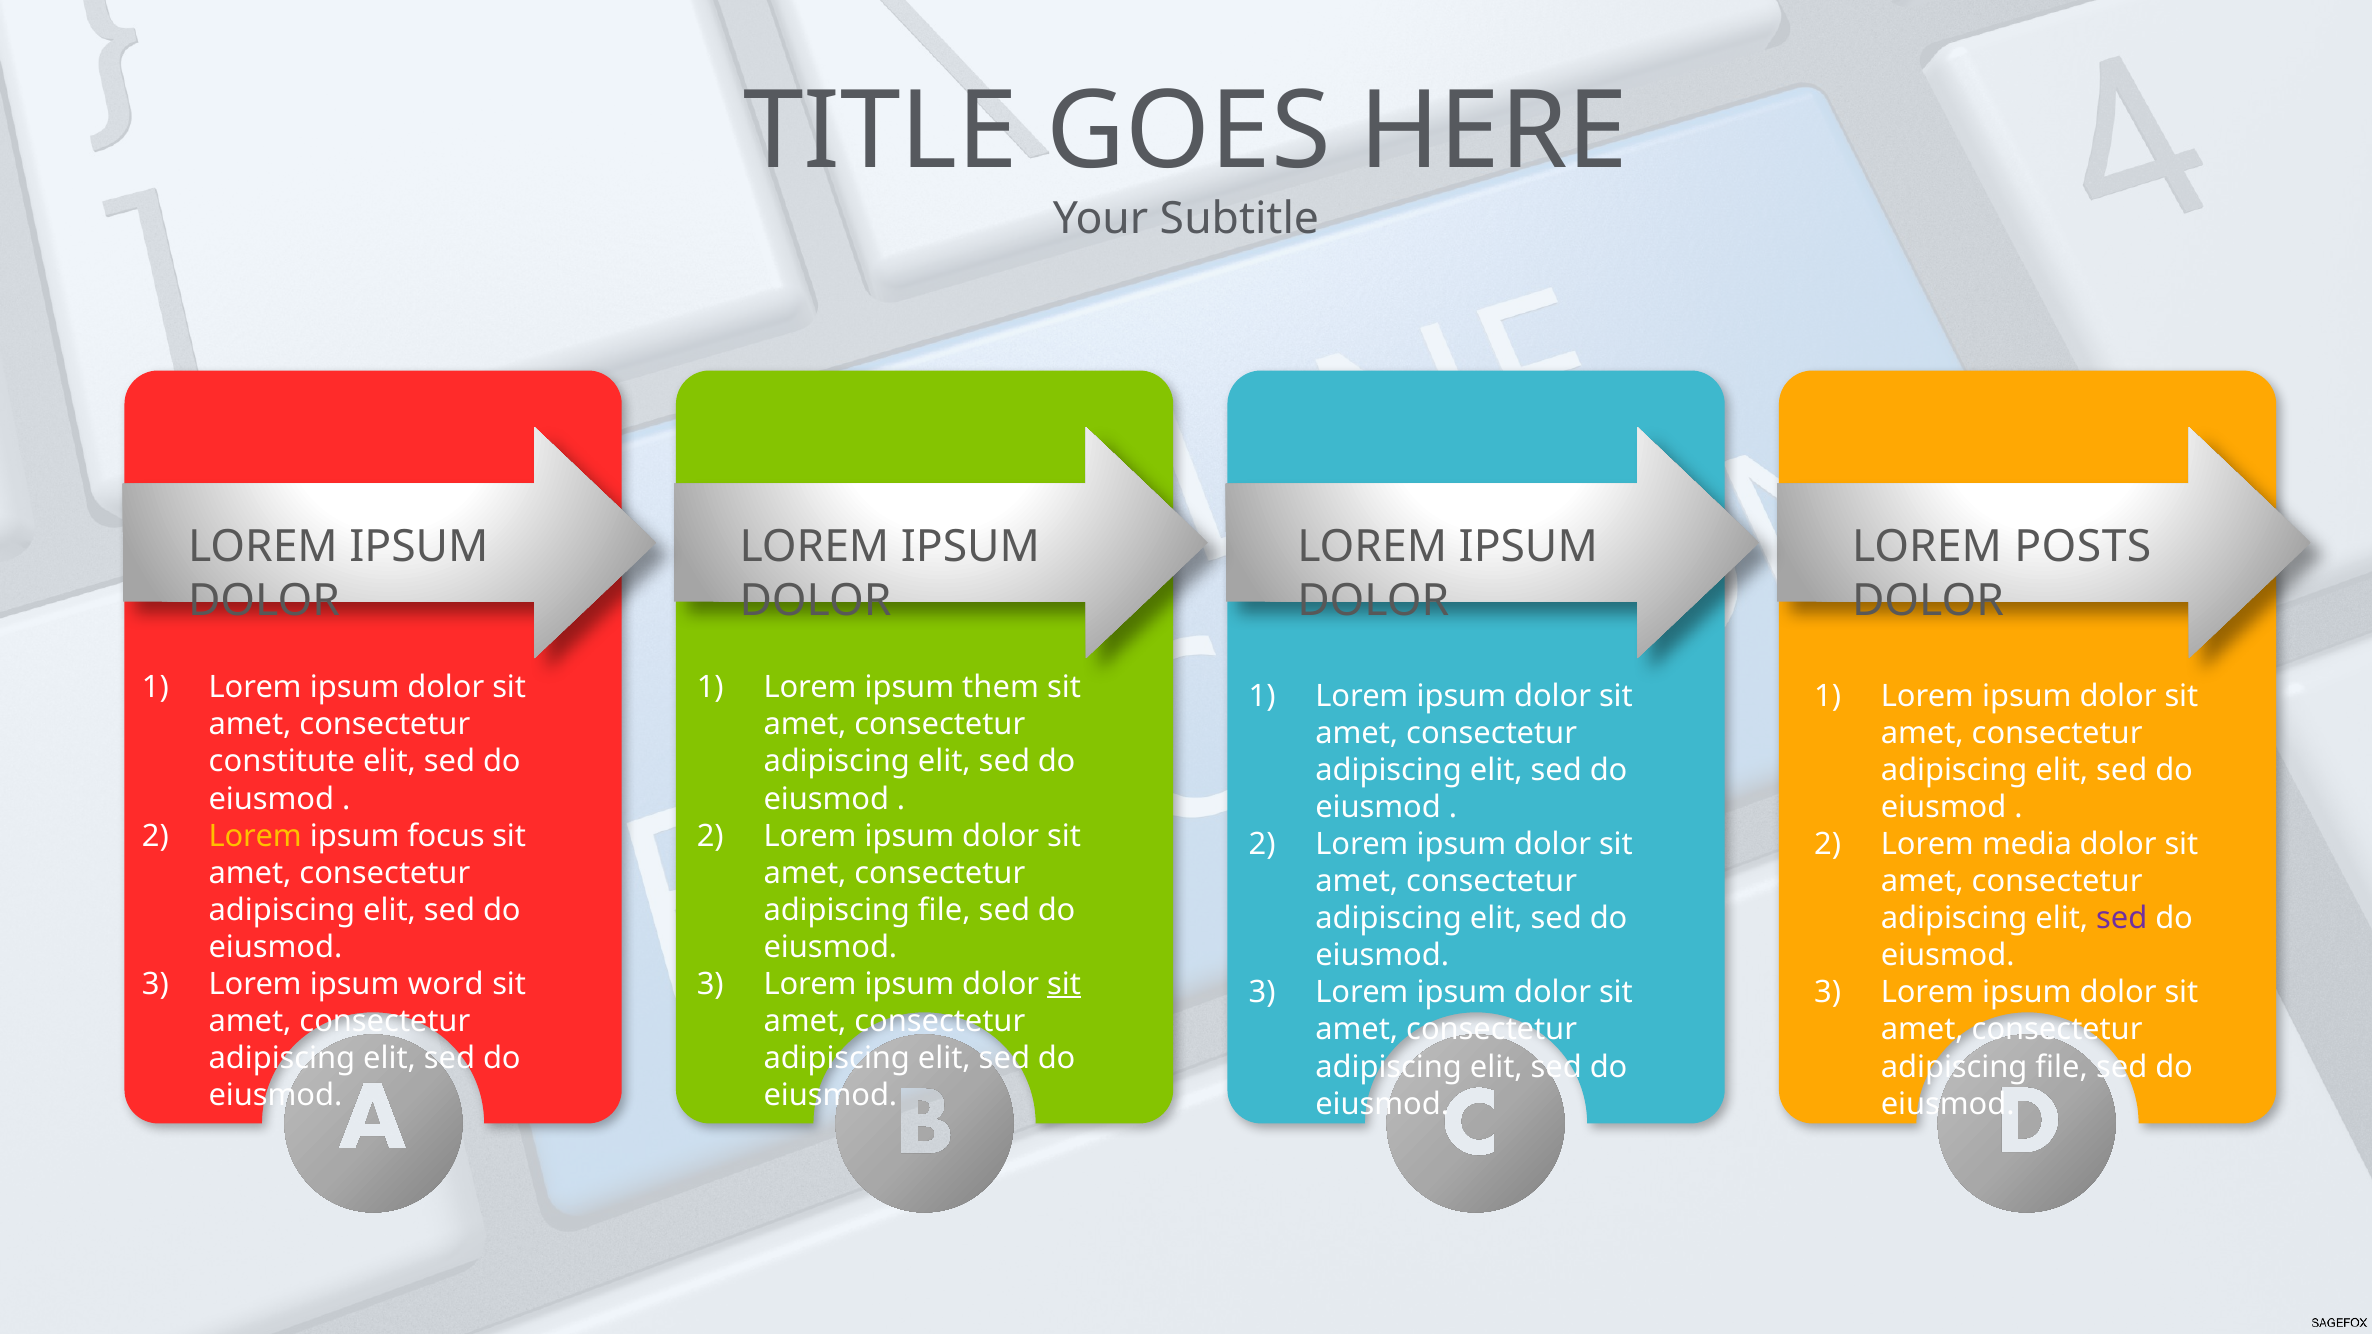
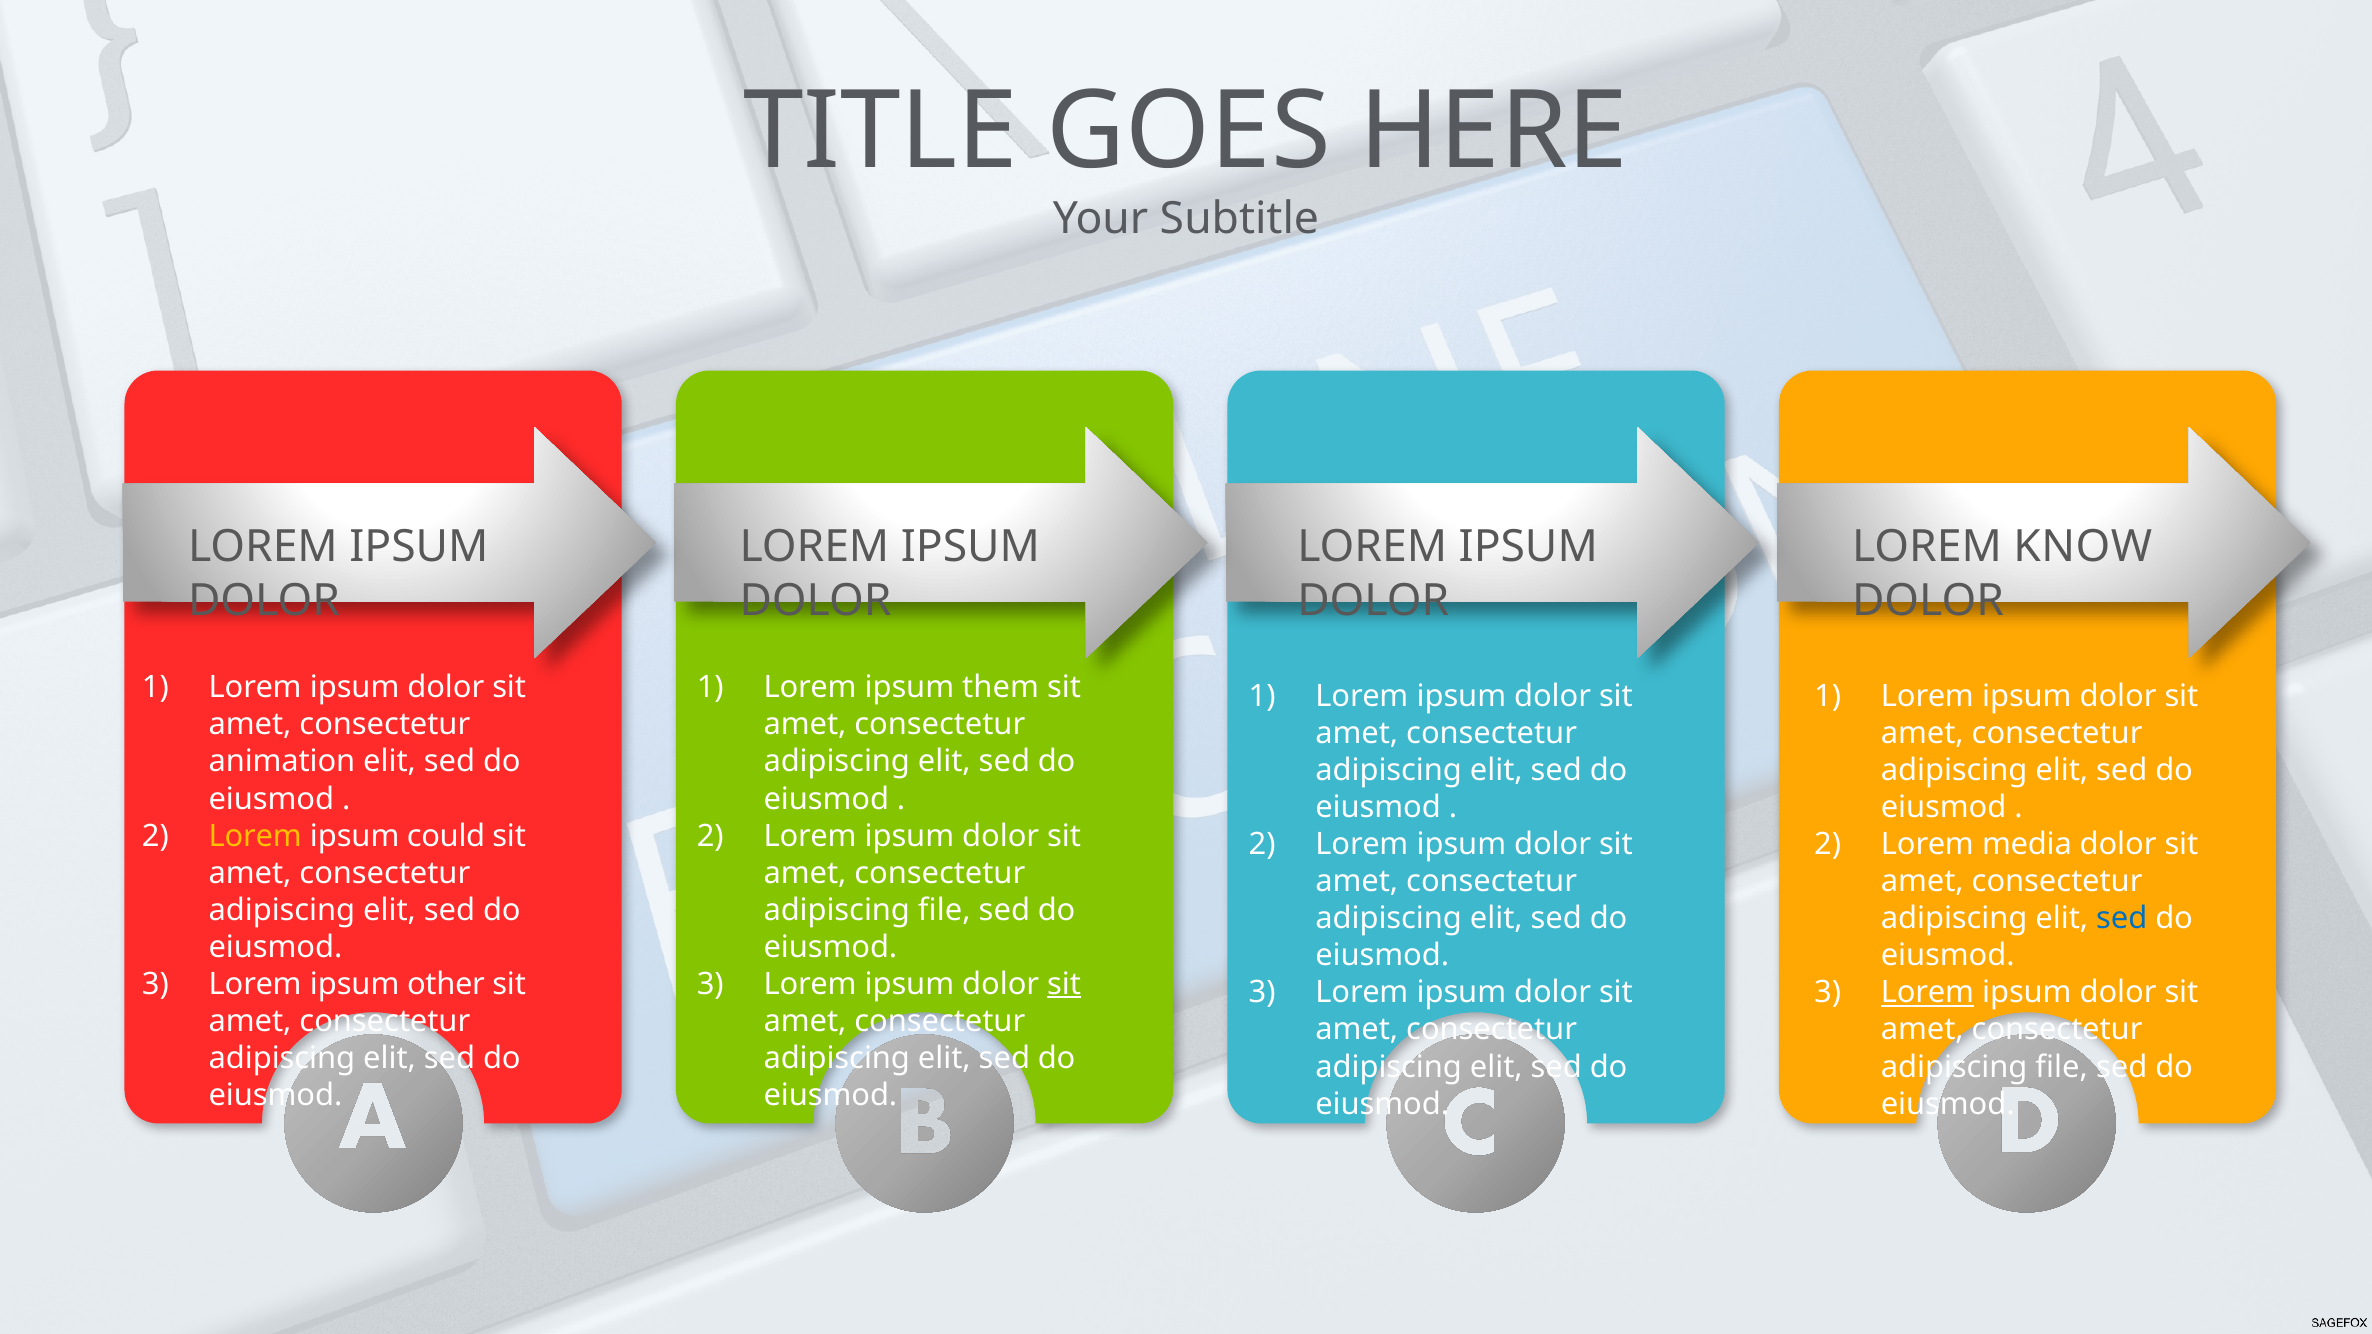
POSTS: POSTS -> KNOW (2083, 547)
constitute: constitute -> animation (282, 762)
focus: focus -> could (446, 836)
sed colour: purple -> blue (2122, 919)
word: word -> other (446, 984)
Lorem underline: none -> present (1928, 993)
